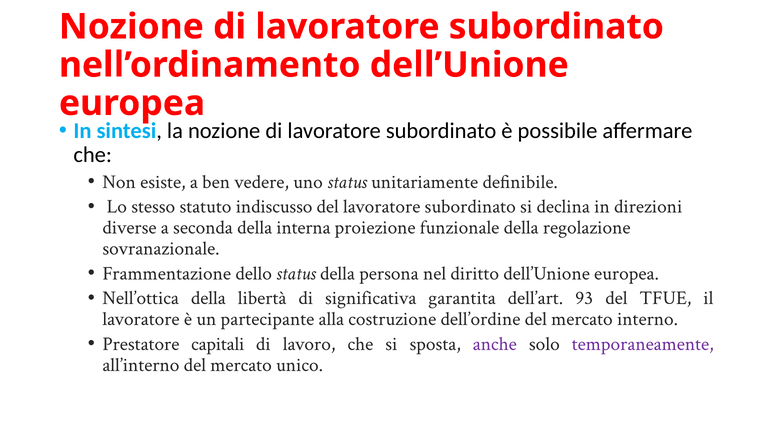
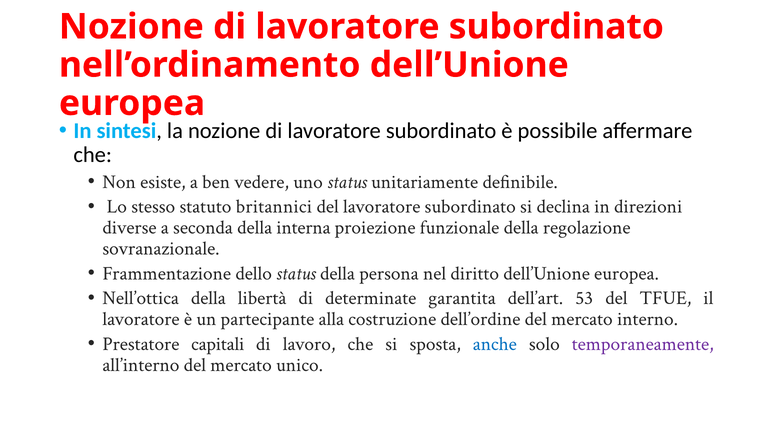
indiscusso: indiscusso -> britannici (274, 206)
significativa: significativa -> determinate (371, 298)
93: 93 -> 53 (584, 298)
anche colour: purple -> blue (495, 344)
